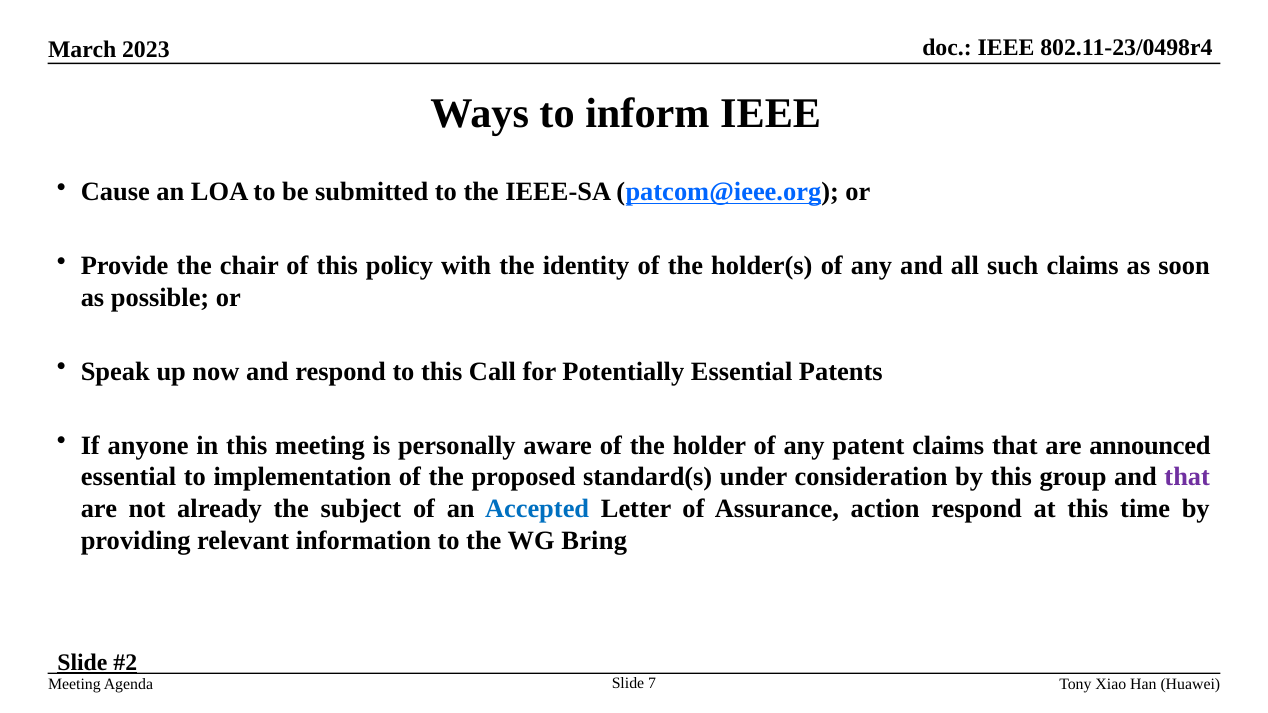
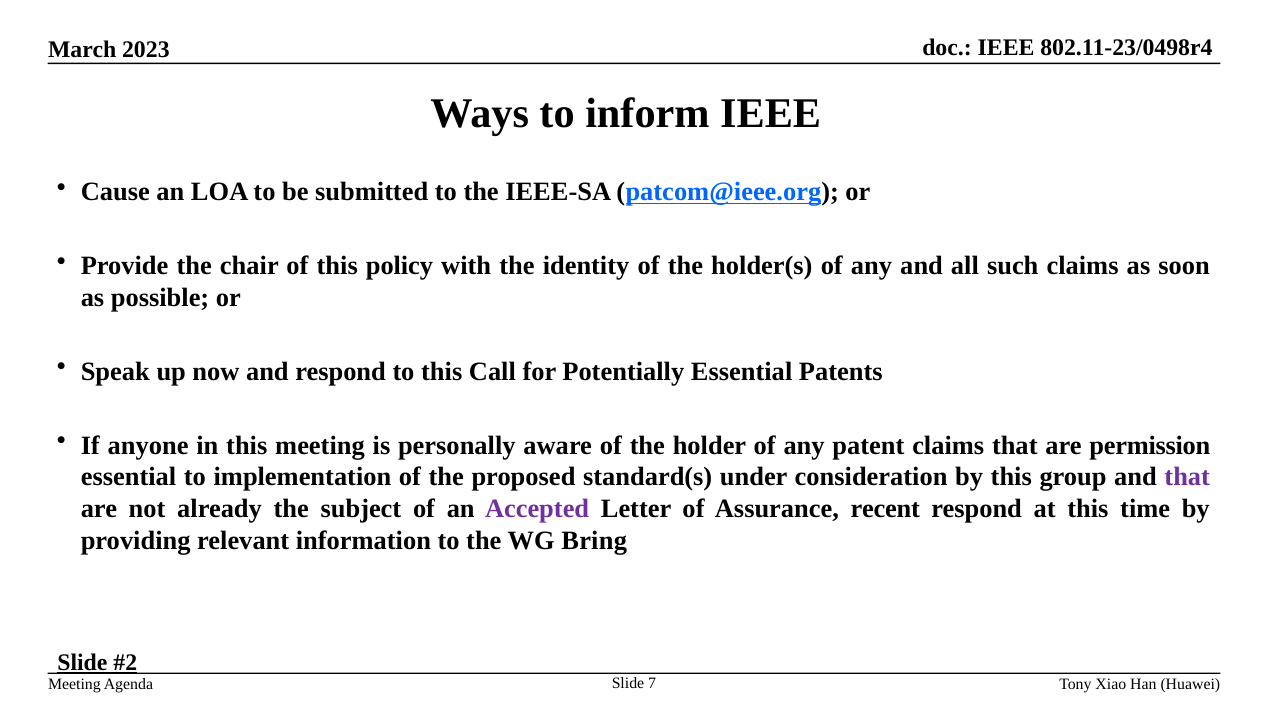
announced: announced -> permission (1150, 445)
Accepted colour: blue -> purple (537, 509)
action: action -> recent (885, 509)
